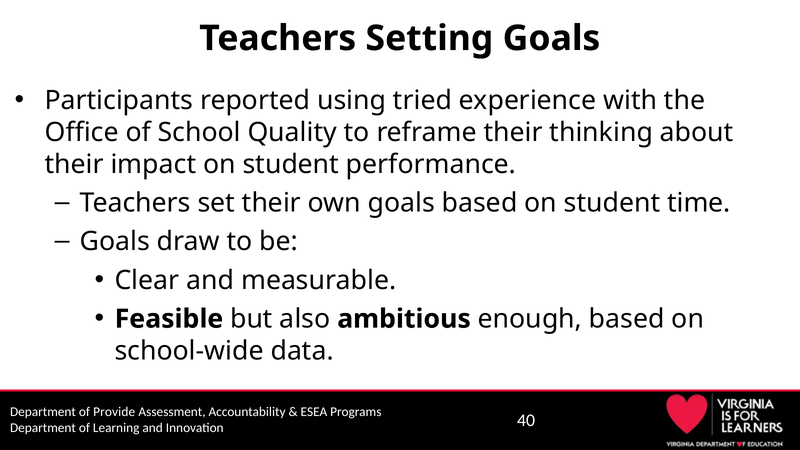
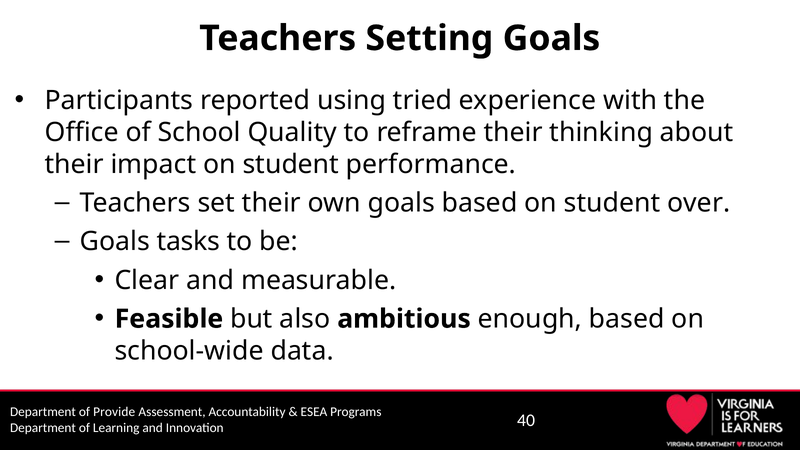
time: time -> over (699, 203)
draw: draw -> tasks (188, 242)
